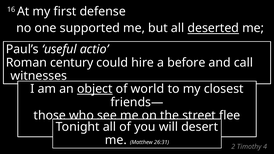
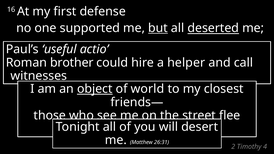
but underline: none -> present (158, 28)
century: century -> brother (72, 63)
before: before -> helper (186, 63)
